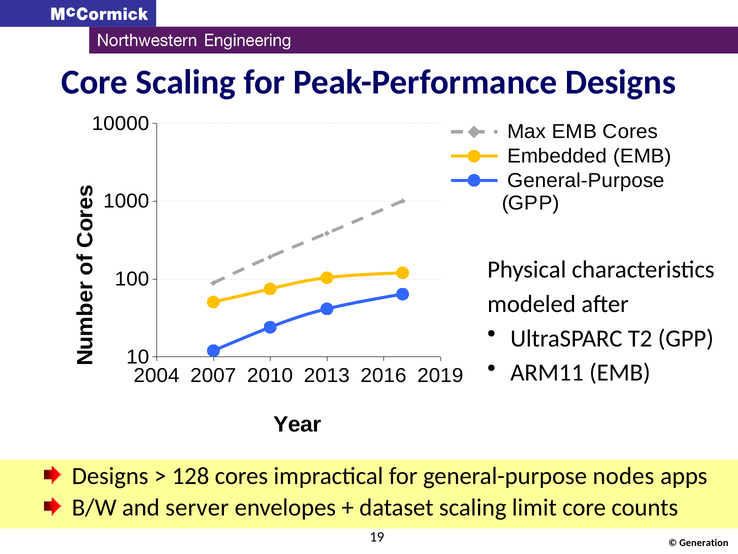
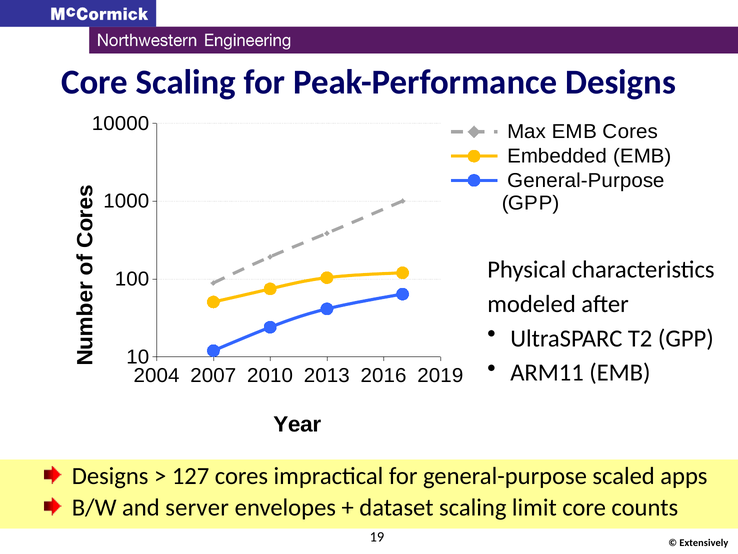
128: 128 -> 127 (191, 476)
nodes: nodes -> scaled (624, 476)
Generation: Generation -> Extensively (704, 543)
